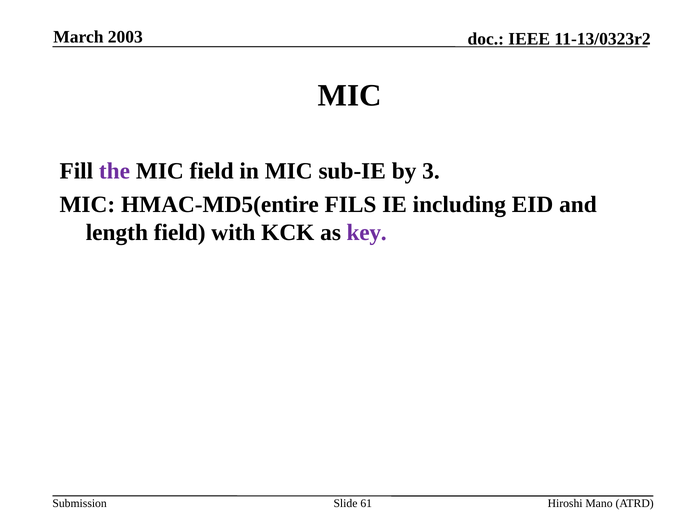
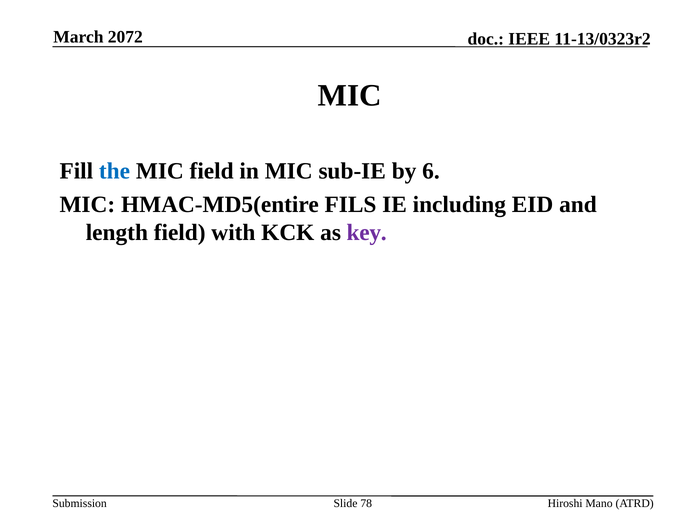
2003: 2003 -> 2072 (125, 37)
the colour: purple -> blue (114, 171)
3: 3 -> 6 (431, 171)
61: 61 -> 78 (366, 504)
